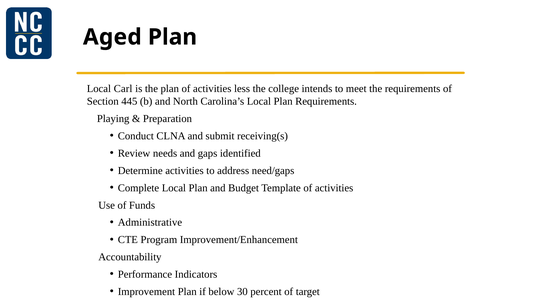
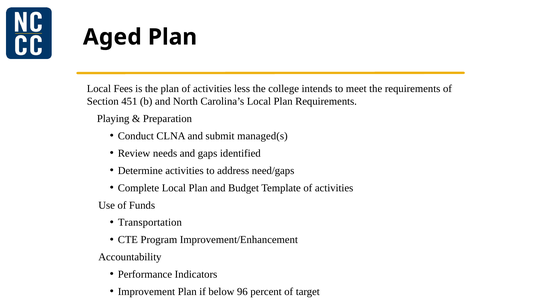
Carl: Carl -> Fees (123, 89)
445: 445 -> 451 (129, 101)
receiving(s: receiving(s -> managed(s (262, 136)
Administrative: Administrative -> Transportation (150, 223)
30: 30 -> 96 (242, 292)
